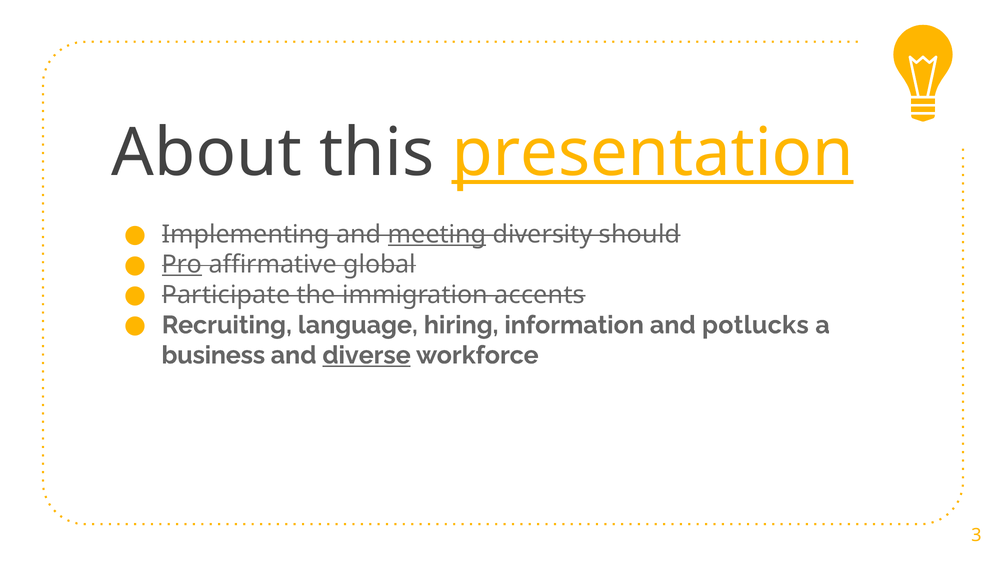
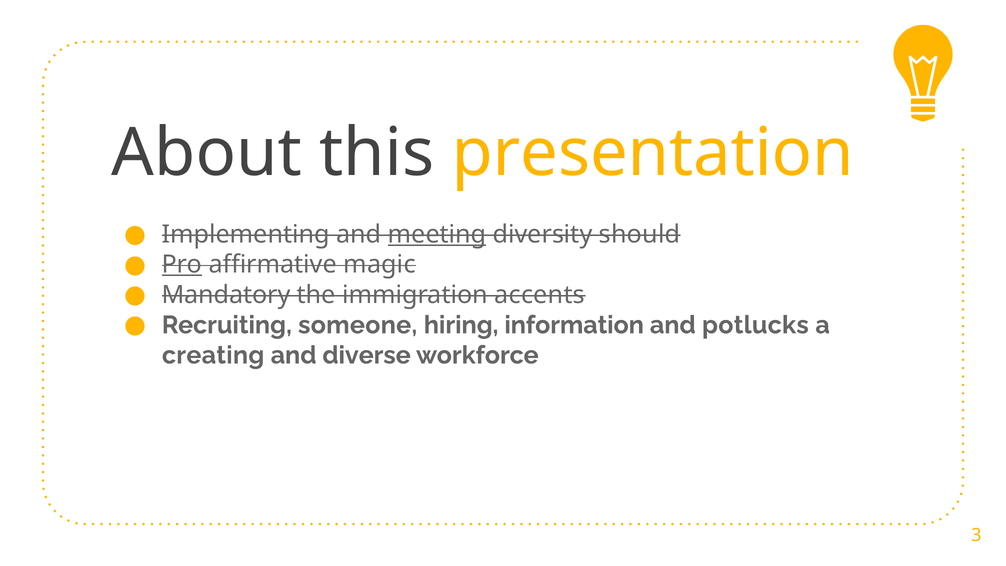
presentation underline: present -> none (653, 153)
global: global -> magic (380, 265)
Participate: Participate -> Mandatory (226, 295)
language: language -> someone (358, 325)
business: business -> creating (213, 355)
diverse underline: present -> none (367, 355)
